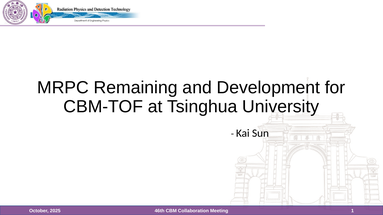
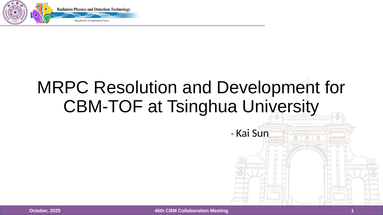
Remaining: Remaining -> Resolution (136, 88)
